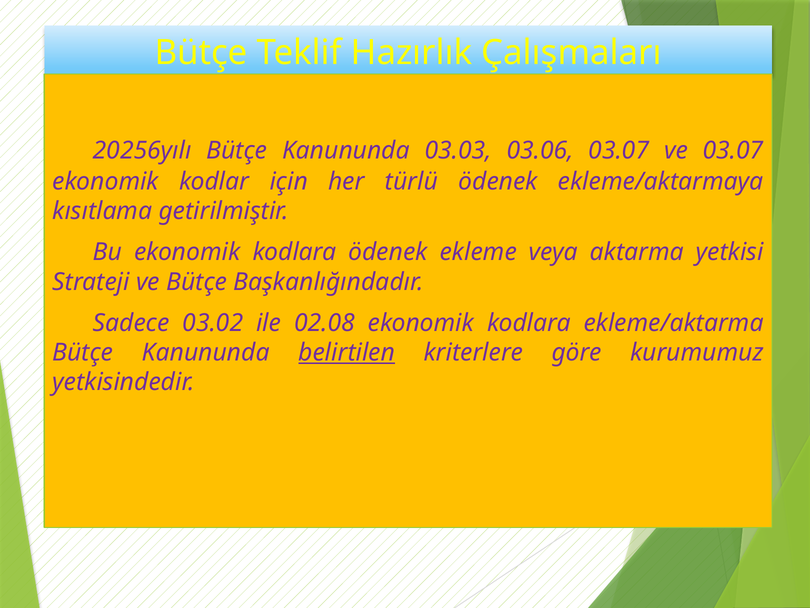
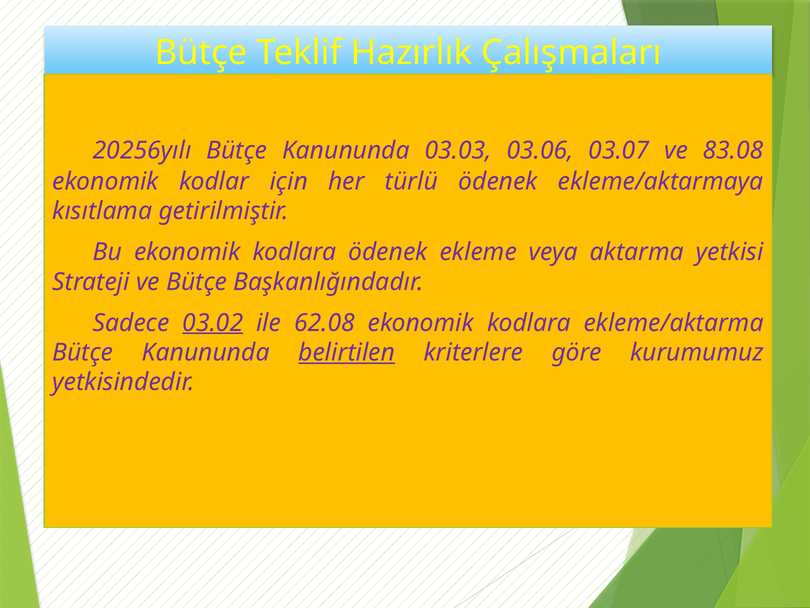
ve 03.07: 03.07 -> 83.08 (733, 150)
03.02 underline: none -> present (213, 323)
02.08: 02.08 -> 62.08 (324, 323)
